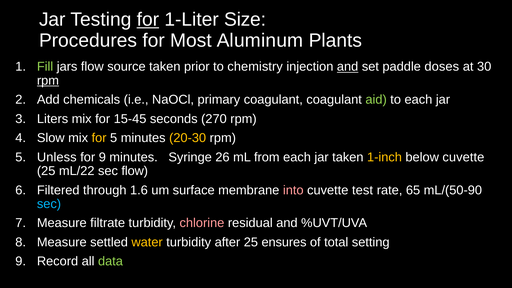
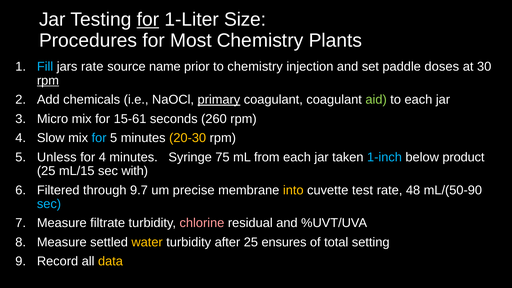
Most Aluminum: Aluminum -> Chemistry (260, 40)
Fill colour: light green -> light blue (45, 67)
jars flow: flow -> rate (92, 67)
source taken: taken -> name (165, 67)
and underline: present -> none (348, 67)
primary underline: none -> present (219, 100)
Liters: Liters -> Micro (53, 119)
15-45: 15-45 -> 15-61 (130, 119)
270: 270 -> 260 (214, 119)
for colour: yellow -> light blue (99, 138)
for 9: 9 -> 4 (102, 157)
26: 26 -> 75 (222, 157)
1-inch colour: yellow -> light blue (384, 157)
below cuvette: cuvette -> product (463, 157)
mL/22: mL/22 -> mL/15 (77, 171)
sec flow: flow -> with (135, 171)
1.6: 1.6 -> 9.7 (139, 190)
surface: surface -> precise (194, 190)
into colour: pink -> yellow (293, 190)
65: 65 -> 48 (413, 190)
data colour: light green -> yellow (110, 261)
